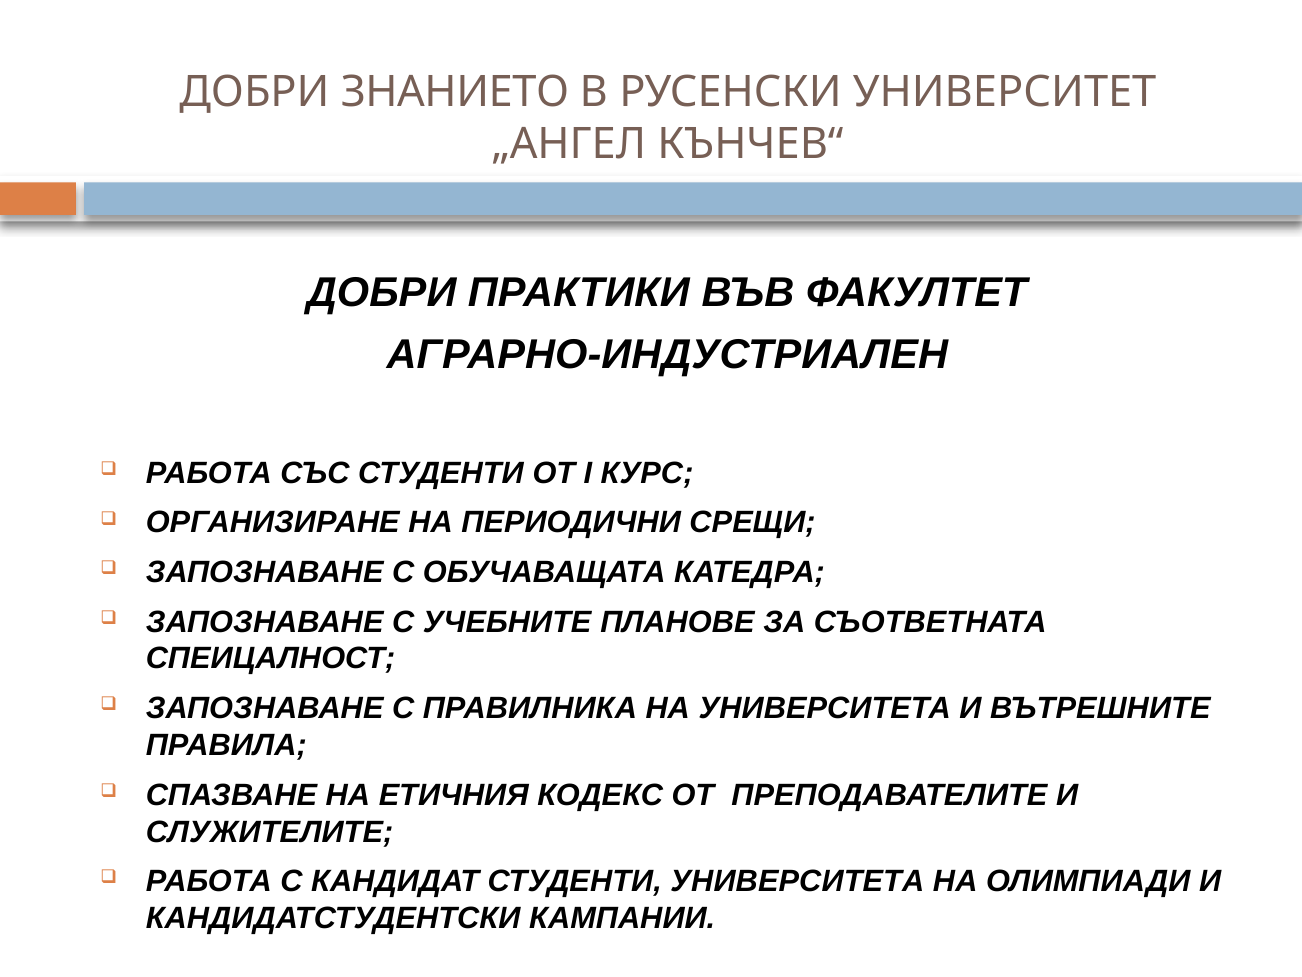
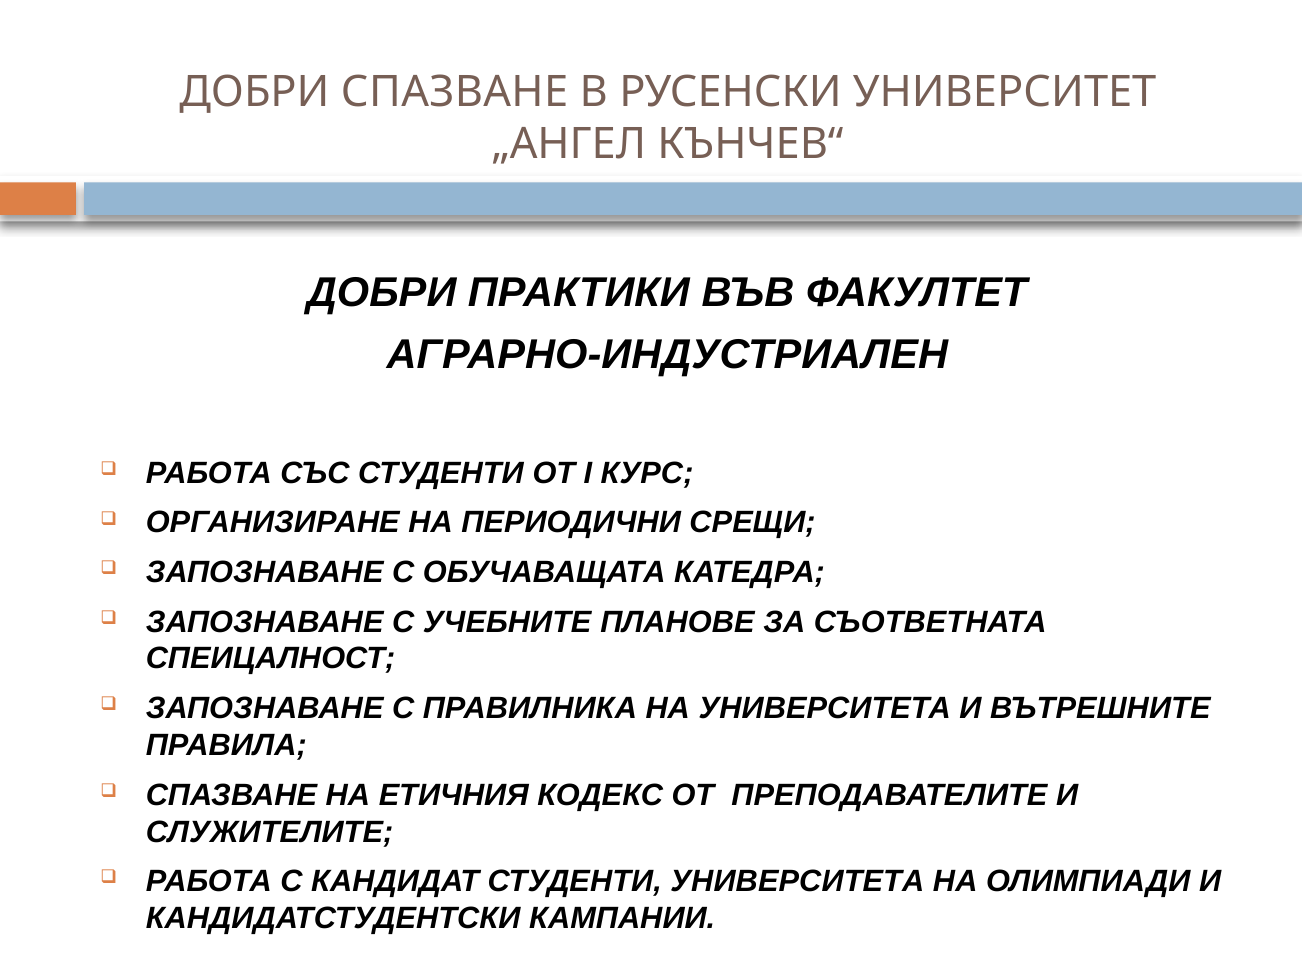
ДОБРИ ЗНАНИЕТО: ЗНАНИЕТО -> СПАЗВАНЕ (455, 92)
